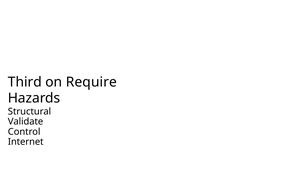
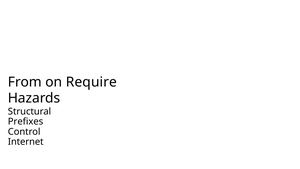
Third: Third -> From (25, 82)
Validate: Validate -> Prefixes (26, 121)
